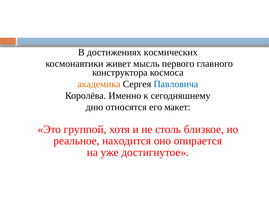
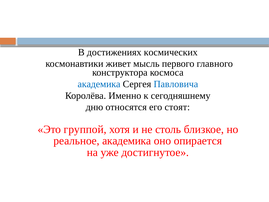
академика colour: orange -> blue (99, 84)
макет: макет -> стоят (177, 107)
реальное находится: находится -> академика (127, 141)
